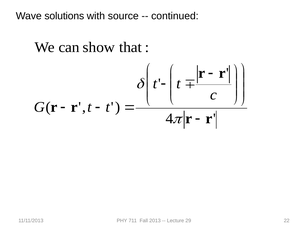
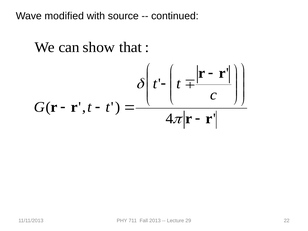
solutions: solutions -> modified (64, 16)
